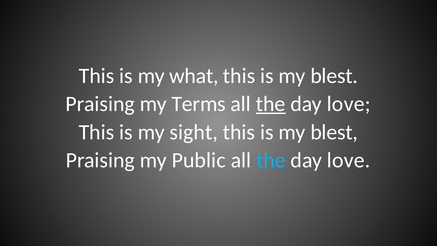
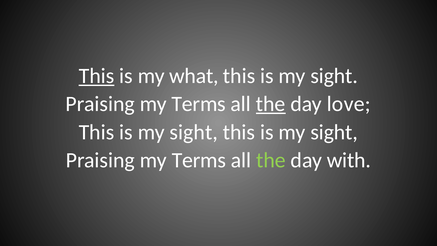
This underline: none -> present (97, 76)
blest: blest -> sight (334, 76)
blest: blest -> sight (334, 132)
Public: Public -> Terms (199, 160)
the colour: light blue -> light green (271, 160)
love: love -> with (349, 160)
